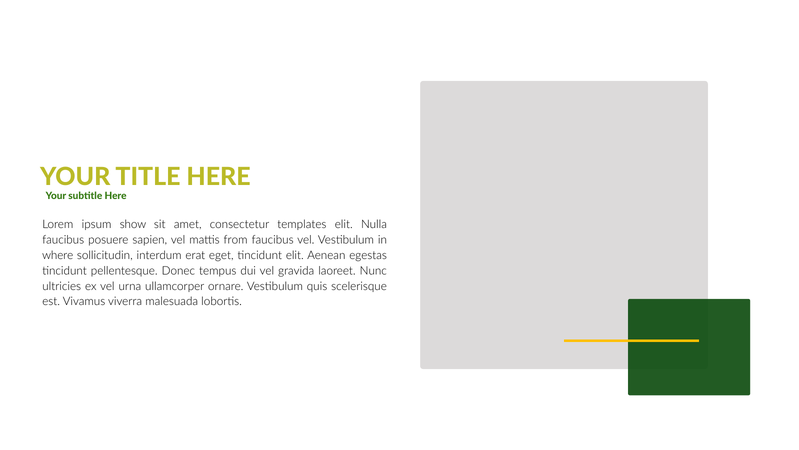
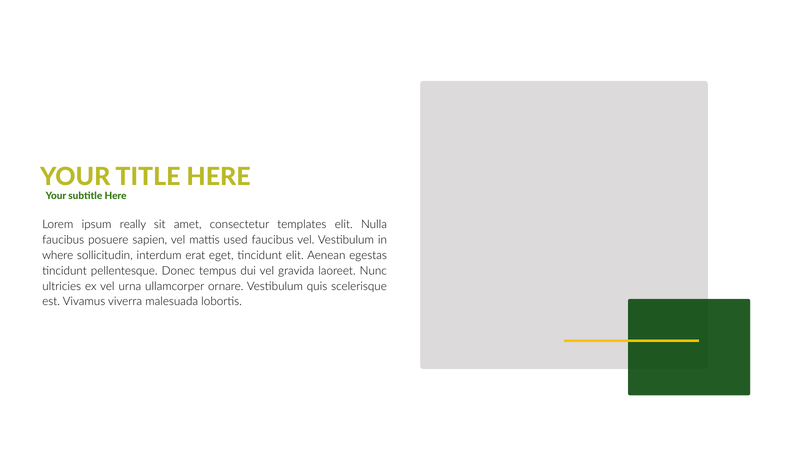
show: show -> really (133, 224)
from: from -> used (236, 240)
